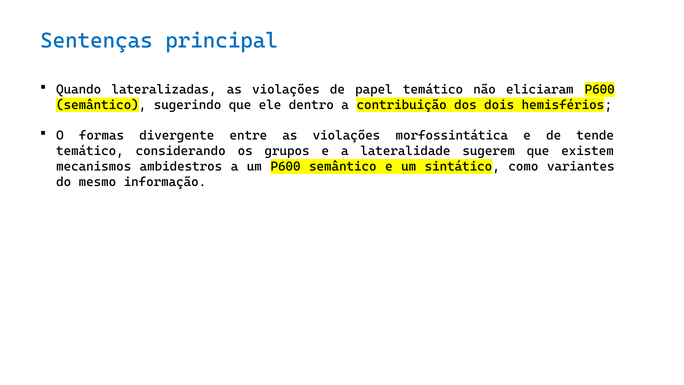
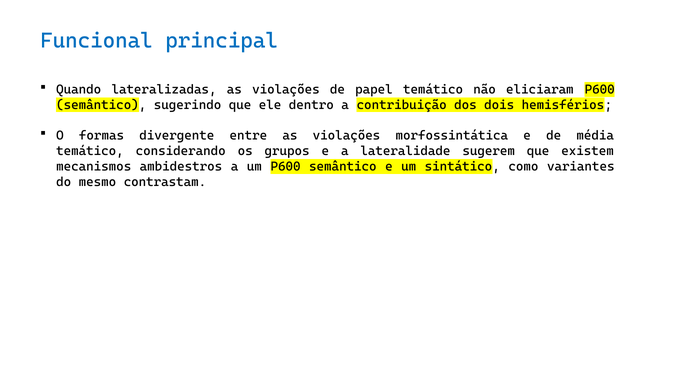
Sentenças: Sentenças -> Funcional (96, 41)
tende: tende -> média (595, 136)
informação: informação -> contrastam (165, 182)
